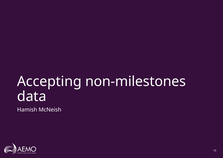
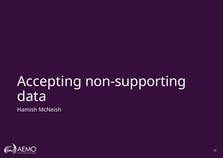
non-milestones: non-milestones -> non-supporting (136, 81)
